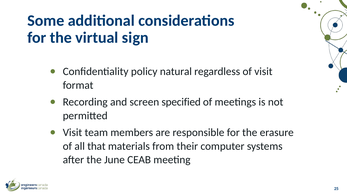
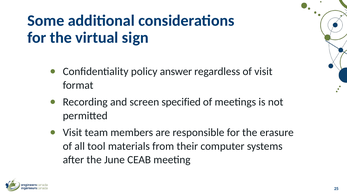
natural: natural -> answer (176, 72)
that: that -> tool (96, 146)
